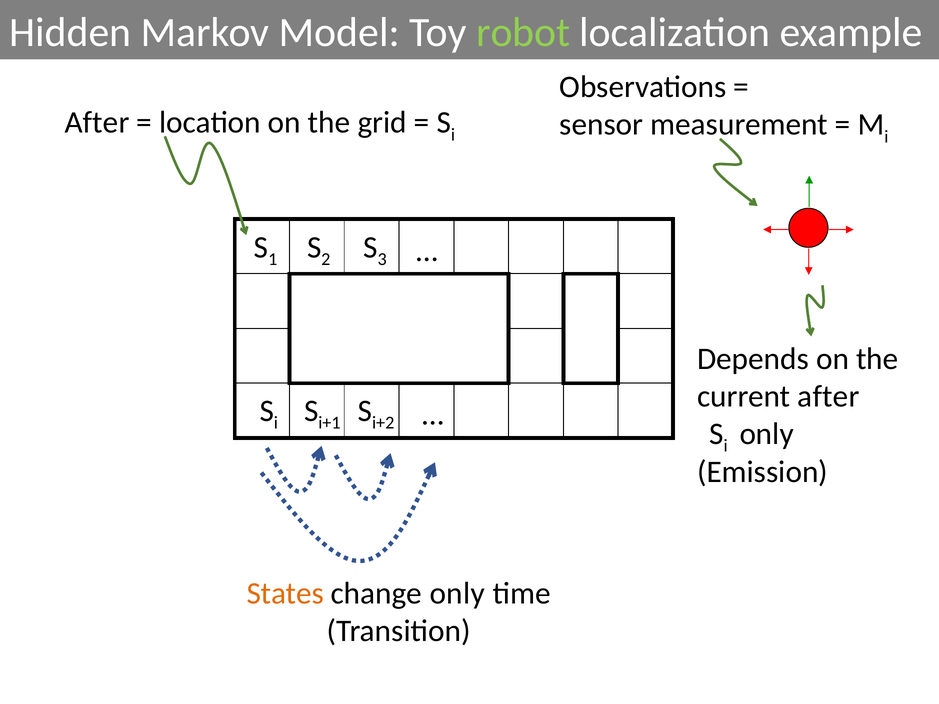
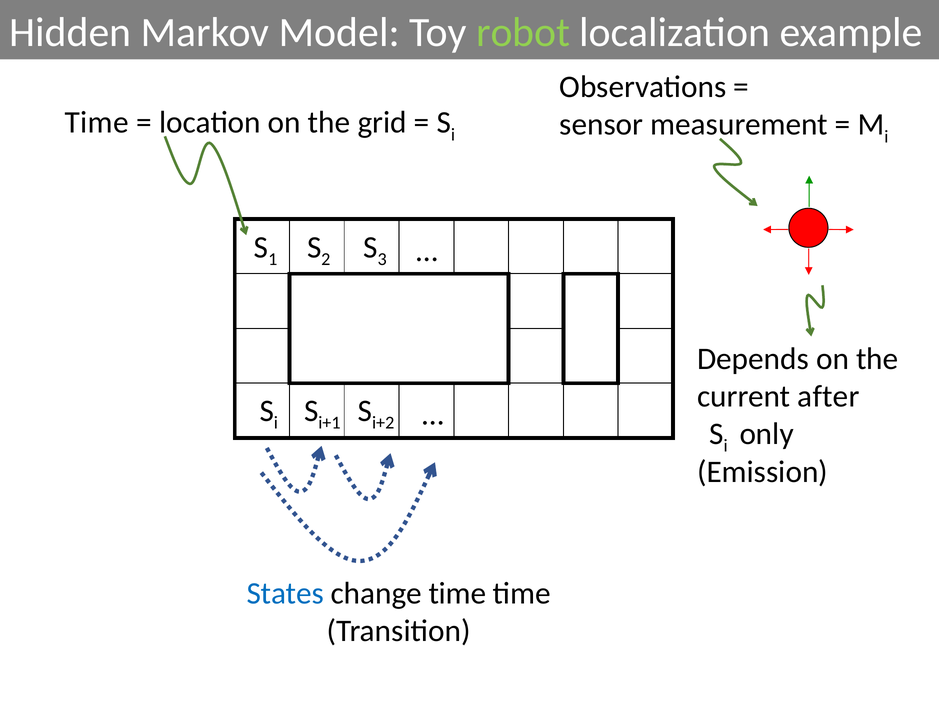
After: After -> Time (97, 123)
States colour: orange -> blue (285, 593)
change only: only -> time (457, 593)
